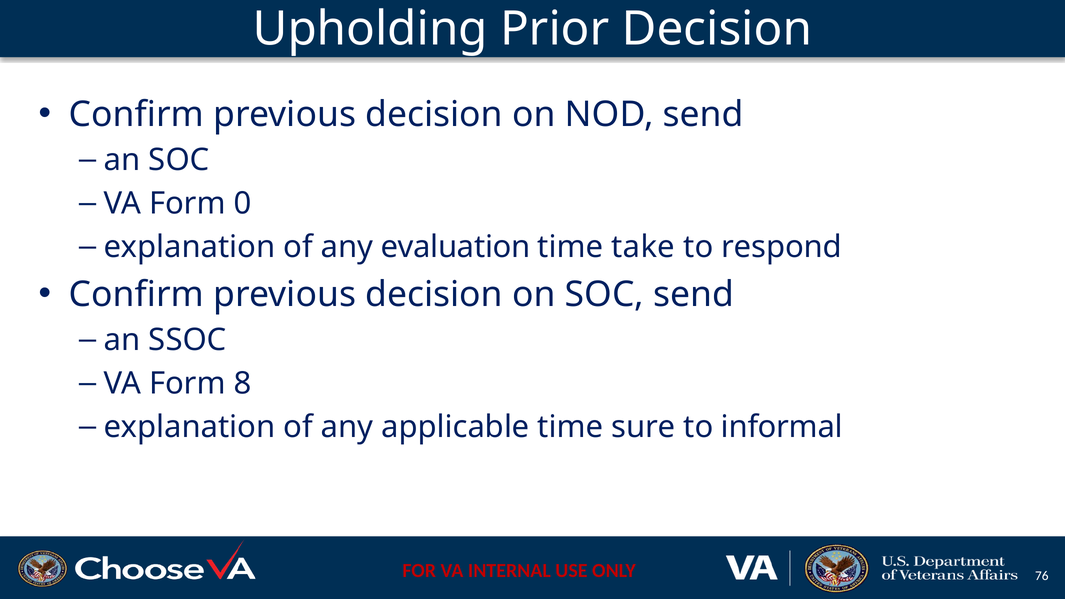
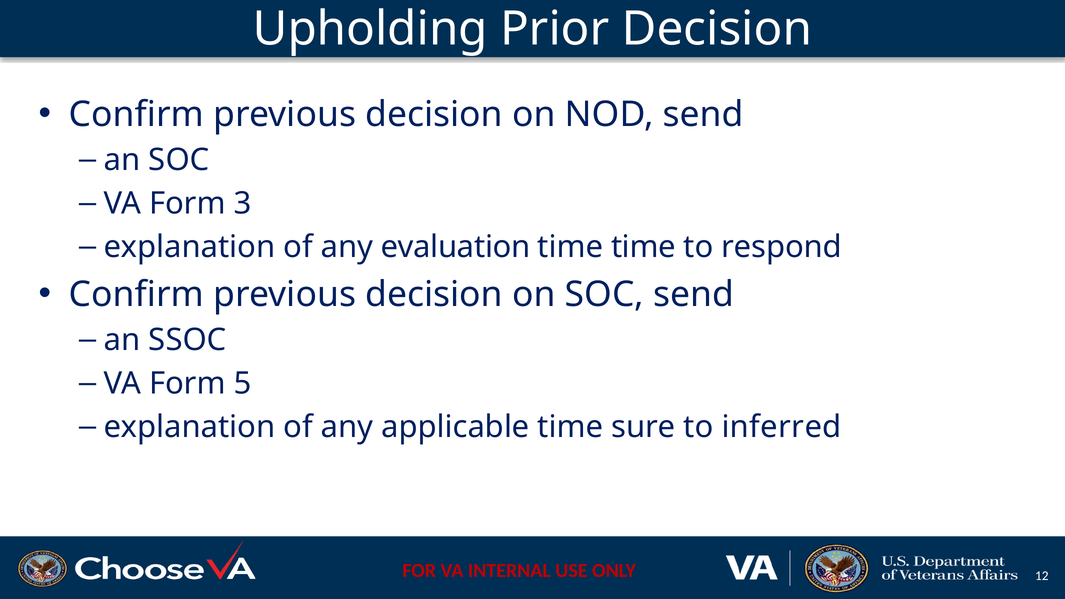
0: 0 -> 3 (243, 204)
time take: take -> time (643, 247)
8: 8 -> 5 (243, 384)
informal: informal -> inferred (782, 427)
76: 76 -> 12 (1042, 576)
